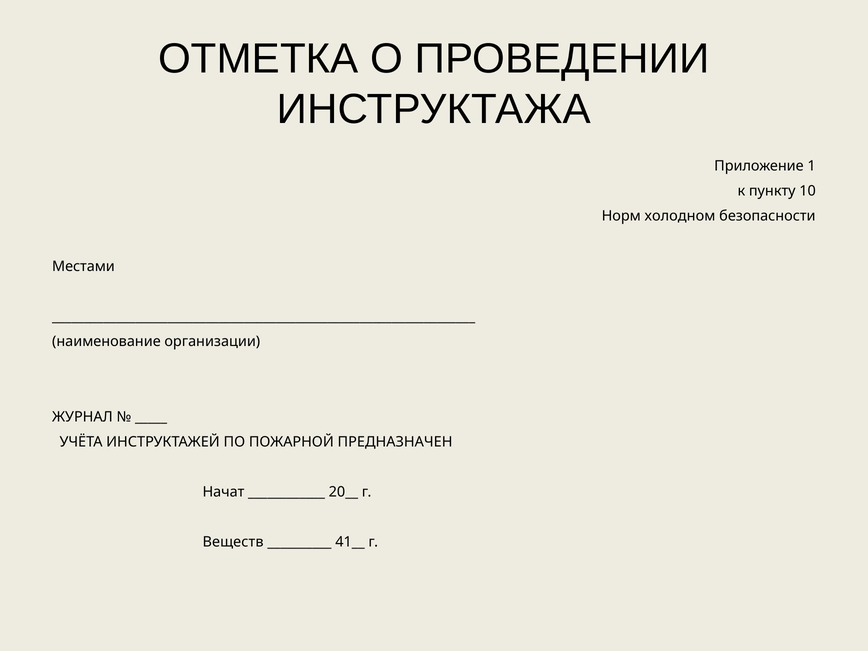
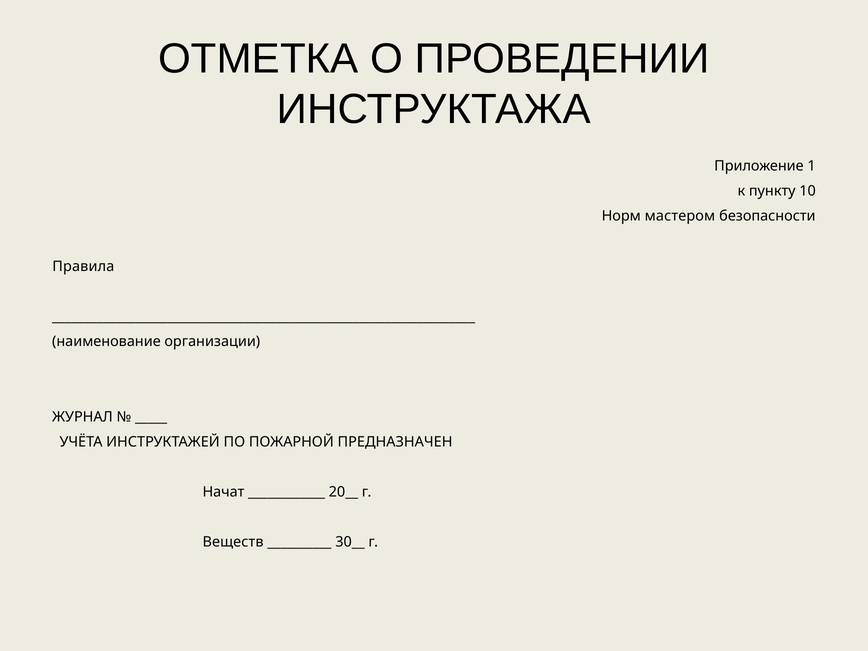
холодном: холодном -> мастером (680, 216)
Местами: Местами -> Правила (83, 266)
41__: 41__ -> 30__ (350, 542)
